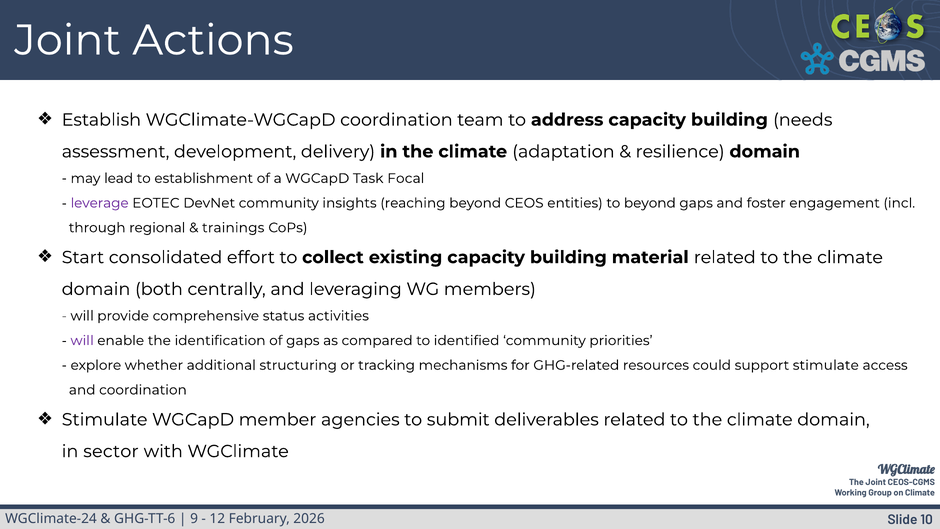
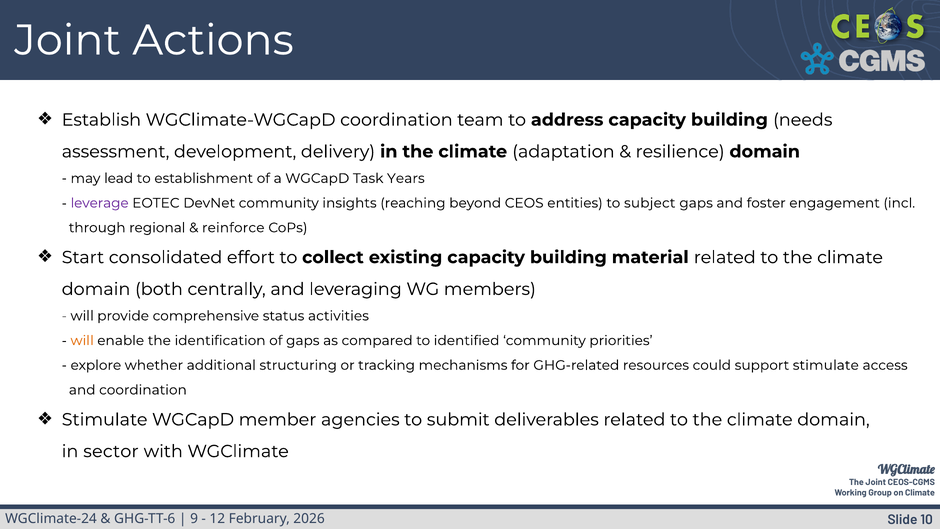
Focal: Focal -> Years (406, 178)
to beyond: beyond -> subject (650, 203)
trainings: trainings -> reinforce (233, 228)
will colour: purple -> orange (82, 340)
